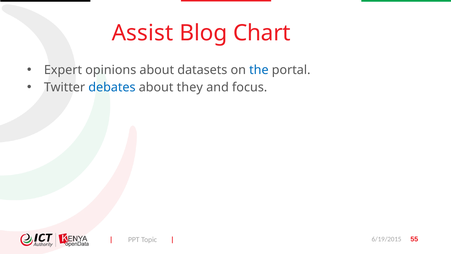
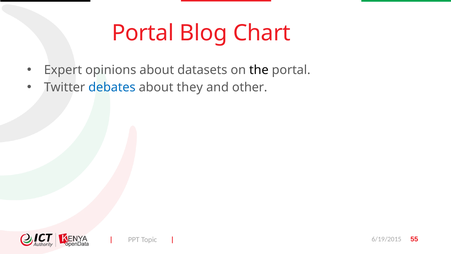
Assist: Assist -> Portal (143, 33)
the colour: blue -> black (259, 70)
focus: focus -> other (250, 87)
